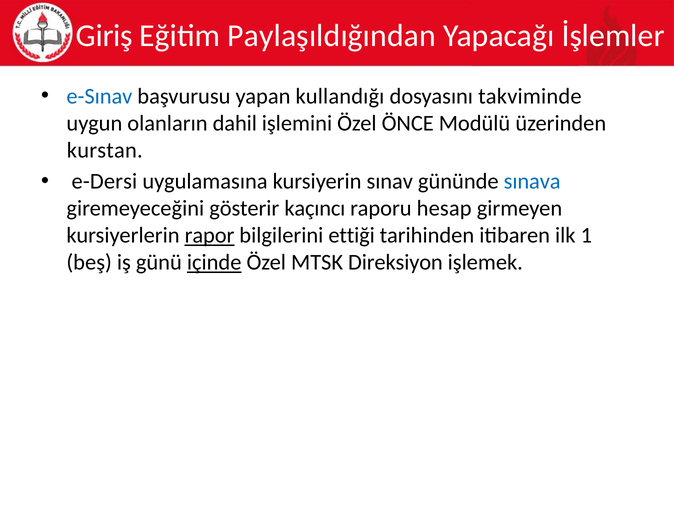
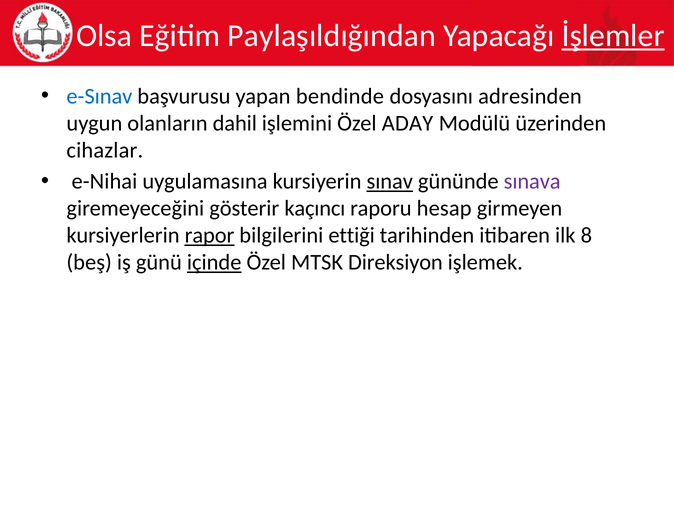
Giriş: Giriş -> Olsa (104, 36)
İşlemler underline: none -> present (613, 36)
kullandığı: kullandığı -> bendinde (340, 96)
takviminde: takviminde -> adresinden (530, 96)
ÖNCE: ÖNCE -> ADAY (408, 123)
kurstan: kurstan -> cihazlar (105, 150)
e-Dersi: e-Dersi -> e-Nihai (104, 181)
sınav underline: none -> present (390, 181)
sınava colour: blue -> purple (532, 181)
1: 1 -> 8 (586, 235)
